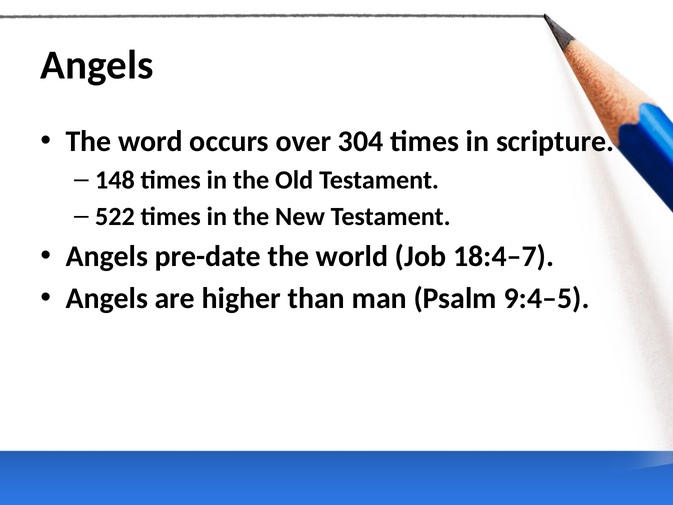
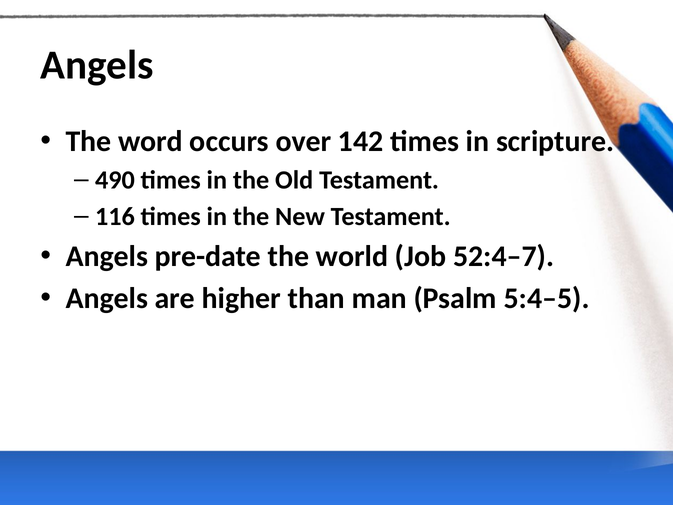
304: 304 -> 142 (361, 141)
148: 148 -> 490 (115, 180)
522: 522 -> 116 (115, 216)
18:4–7: 18:4–7 -> 52:4–7 (504, 256)
9:4–5: 9:4–5 -> 5:4–5 (547, 298)
